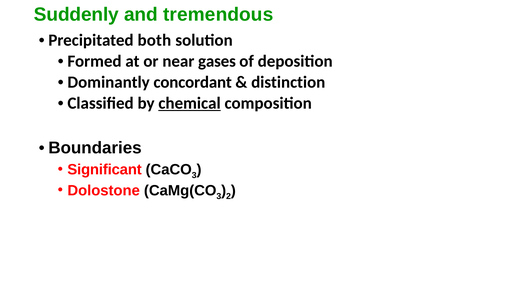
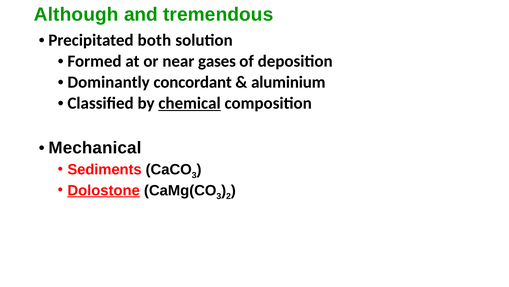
Suddenly: Suddenly -> Although (76, 14)
distinction: distinction -> aluminium (288, 82)
Boundaries: Boundaries -> Mechanical (95, 148)
Significant: Significant -> Sediments (105, 169)
Dolostone underline: none -> present (104, 190)
